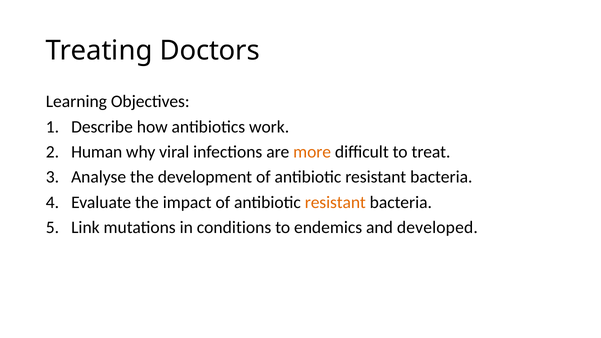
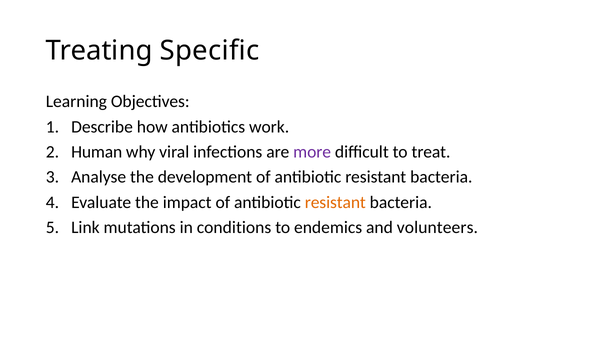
Doctors: Doctors -> Specific (210, 50)
more colour: orange -> purple (312, 152)
developed: developed -> volunteers (437, 228)
